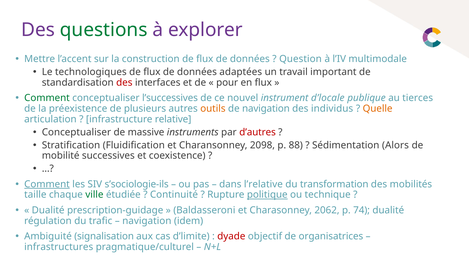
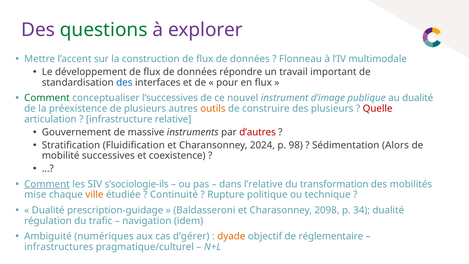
Question: Question -> Flonneau (300, 59)
technologiques: technologiques -> développement (91, 72)
adaptées: adaptées -> répondre (241, 72)
des colour: red -> blue (124, 83)
d’locale: d’locale -> d’image (328, 98)
au tierces: tierces -> dualité (418, 98)
de navigation: navigation -> construire (266, 109)
des individus: individus -> plusieurs (332, 109)
Quelle colour: orange -> red (378, 109)
Conceptualiser: Conceptualiser -> Gouvernement (76, 132)
2098: 2098 -> 2024 (262, 145)
88: 88 -> 98 (296, 145)
taille: taille -> mise (35, 195)
ville colour: green -> orange (94, 195)
politique underline: present -> none (267, 195)
2062: 2062 -> 2098 (327, 210)
74: 74 -> 34 (362, 210)
signalisation: signalisation -> numériques (104, 236)
d’limite: d’limite -> d’gérer (191, 236)
dyade colour: red -> orange (231, 236)
organisatrices: organisatrices -> réglementaire (331, 236)
